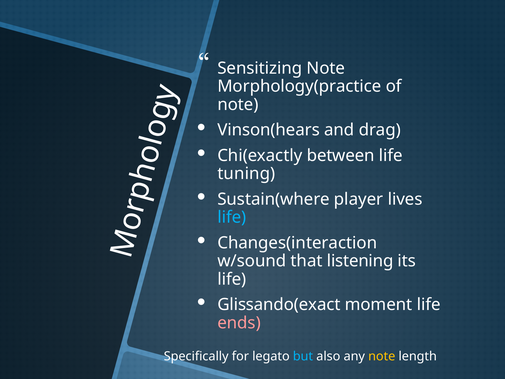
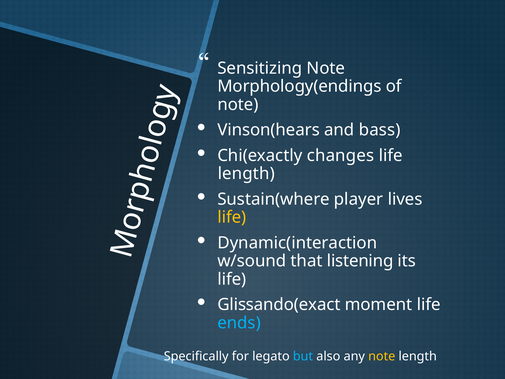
Morphology(practice: Morphology(practice -> Morphology(endings (299, 86)
drag: drag -> bass (380, 130)
between: between -> changes (340, 155)
tuning: tuning -> length (246, 174)
life colour: light blue -> yellow (232, 217)
Changes(interaction: Changes(interaction -> Dynamic(interaction (297, 243)
ends colour: pink -> light blue (239, 323)
